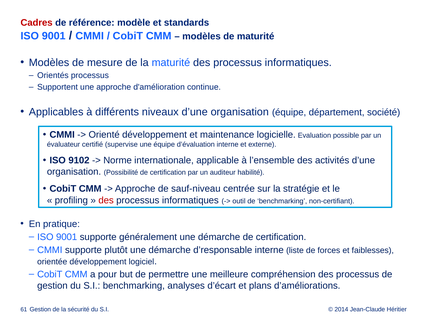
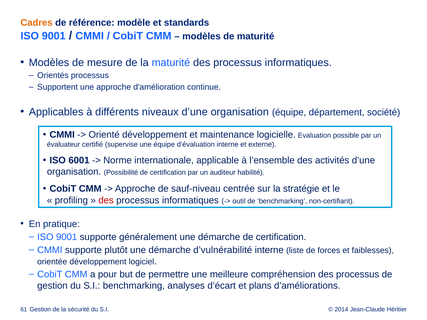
Cadres colour: red -> orange (37, 23)
9102: 9102 -> 6001 (79, 161)
d’responsable: d’responsable -> d’vulnérabilité (223, 250)
